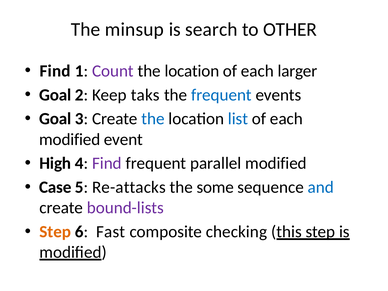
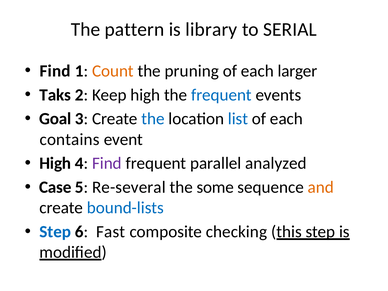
minsup: minsup -> pattern (134, 29)
search: search -> library (211, 29)
OTHER: OTHER -> SERIAL (290, 29)
Count colour: purple -> orange (113, 71)
location: location -> pruning (192, 71)
Goal: Goal -> Taks (55, 95)
Keep taks: taks -> high (145, 95)
modified: modified -> contains (70, 139)
parallel modified: modified -> analyzed (276, 163)
Re-attacks: Re-attacks -> Re-several (129, 187)
and colour: blue -> orange (321, 187)
bound-lists colour: purple -> blue (125, 208)
Step colour: orange -> blue (55, 232)
